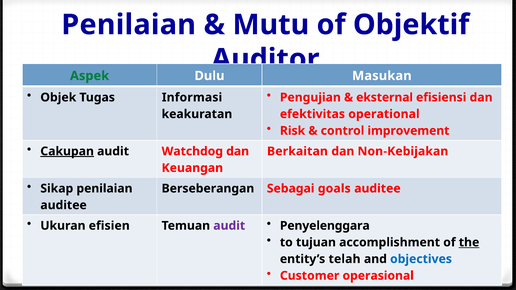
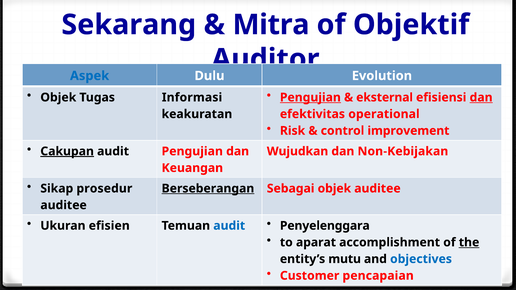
Penilaian: Penilaian -> Sekarang (129, 25)
Mutu: Mutu -> Mitra (271, 25)
Aspek colour: green -> blue (90, 76)
Masukan: Masukan -> Evolution (382, 76)
Pengujian underline: none -> present (310, 97)
dan underline: none -> present (481, 97)
audit Watchdog: Watchdog -> Pengujian (192, 151)
Berkaitan: Berkaitan -> Wujudkan (298, 151)
Sikap penilaian: penilaian -> prosedur (104, 189)
Berseberangan underline: none -> present (208, 189)
Sebagai goals: goals -> objek (334, 189)
audit colour: purple -> blue (229, 226)
tujuan: tujuan -> aparat (316, 243)
telah: telah -> mutu (345, 259)
operasional: operasional -> pencapaian (378, 276)
